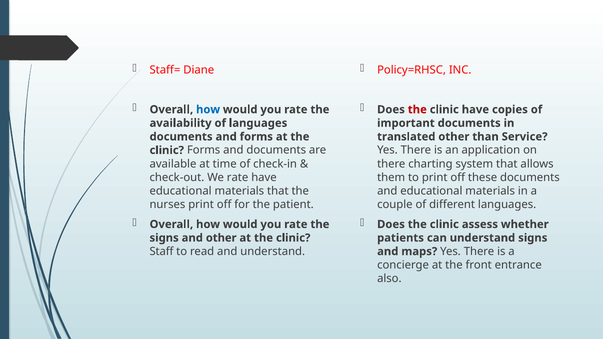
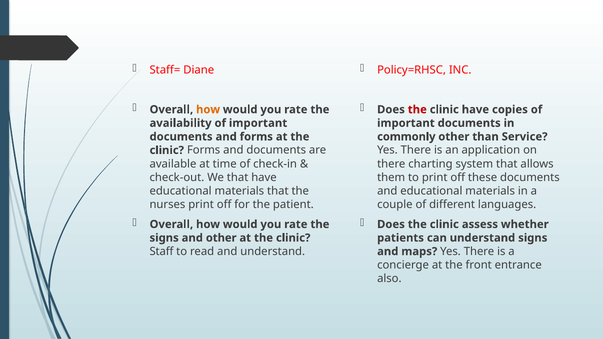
how colour: blue -> orange (208, 110)
availability of languages: languages -> important (258, 123)
translated: translated -> commonly (406, 137)
We rate: rate -> that (238, 177)
